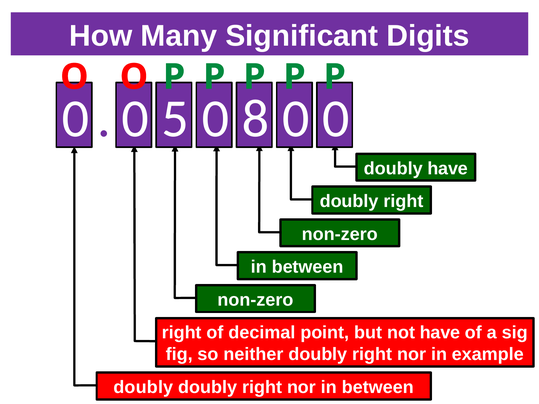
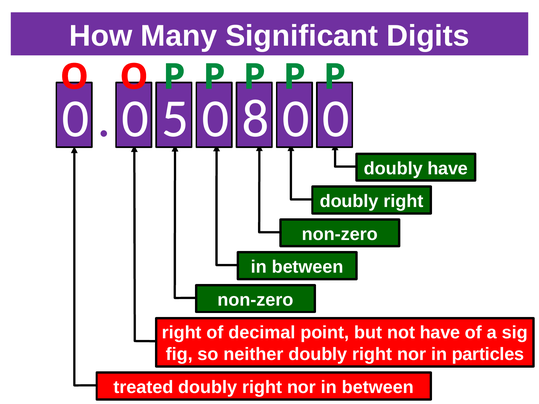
example: example -> particles (488, 354)
doubly: doubly -> treated (143, 387)
